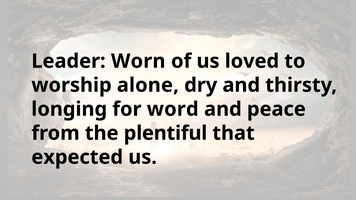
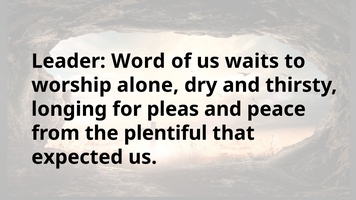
Worn: Worn -> Word (138, 61)
loved: loved -> waits (252, 61)
word: word -> pleas (173, 109)
